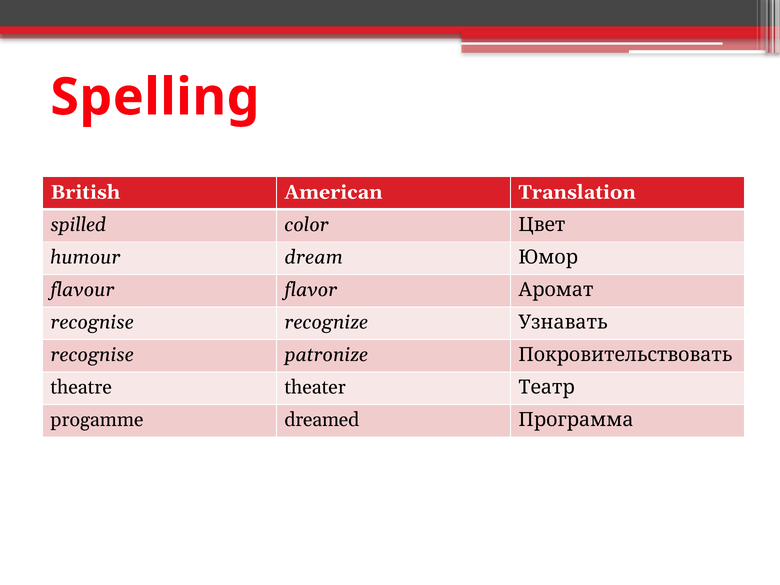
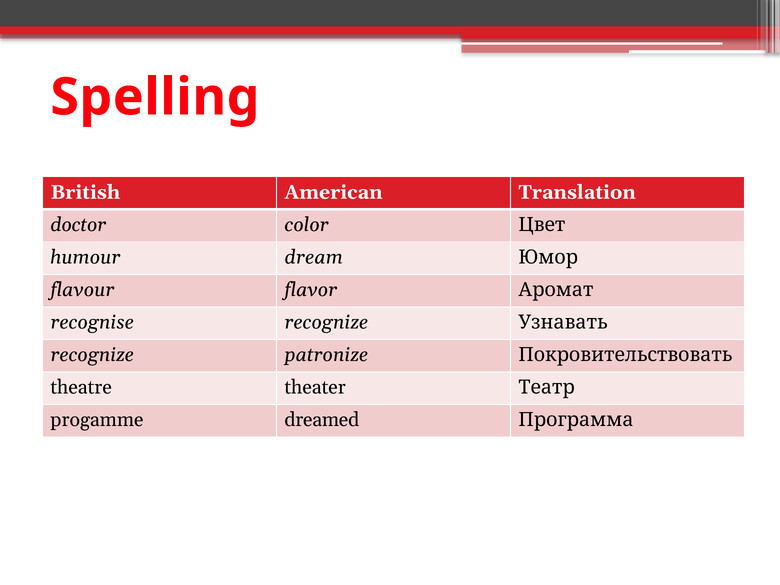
spilled: spilled -> doctor (78, 225)
recognise: recognise -> recognize (92, 355)
